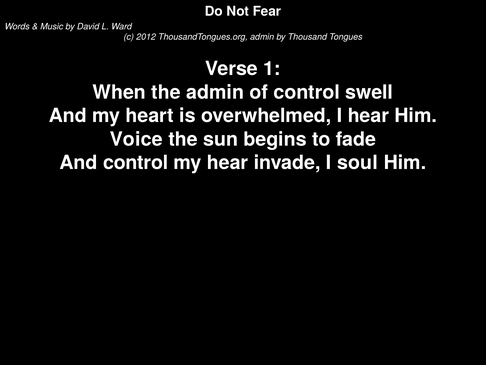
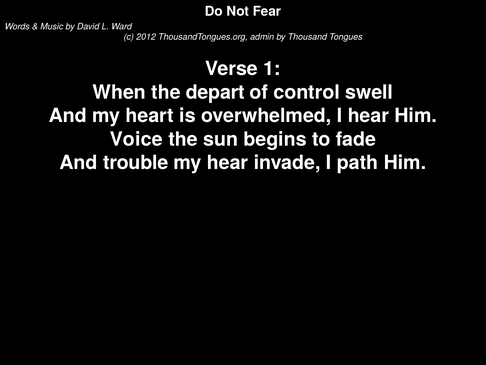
the admin: admin -> depart (215, 92)
And control: control -> trouble (136, 163)
soul: soul -> path (358, 163)
